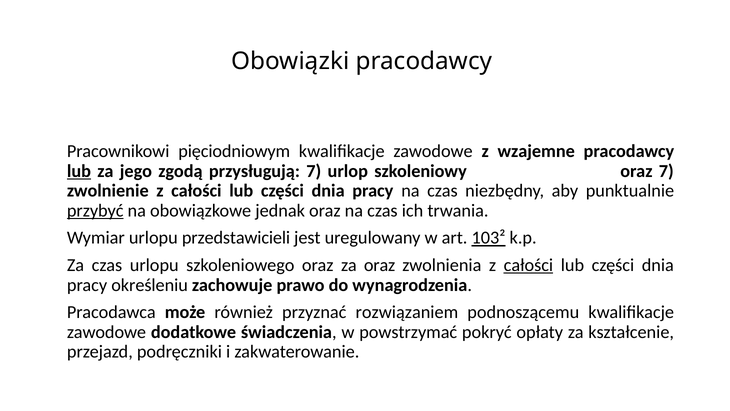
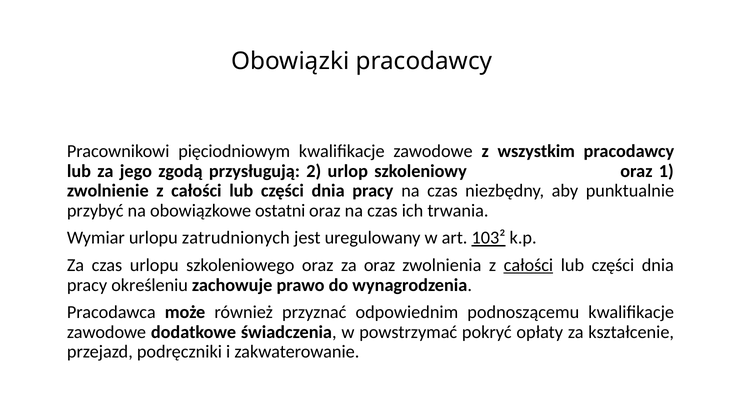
wzajemne: wzajemne -> wszystkim (536, 151)
lub underline: present -> none (79, 171)
przysługują 7: 7 -> 2 (314, 171)
oraz 7: 7 -> 1 (666, 171)
przybyć underline: present -> none (95, 210)
jednak: jednak -> ostatni (280, 210)
przedstawicieli: przedstawicieli -> zatrudnionych (236, 238)
rozwiązaniem: rozwiązaniem -> odpowiednim (407, 312)
